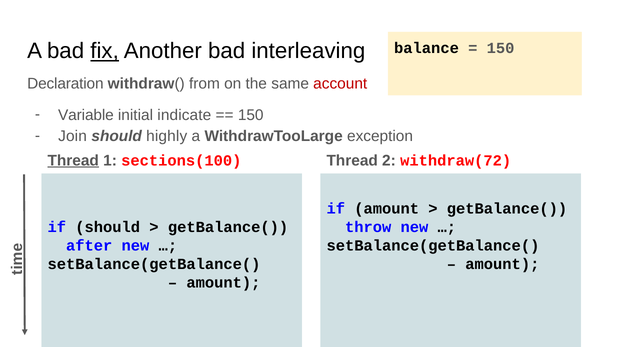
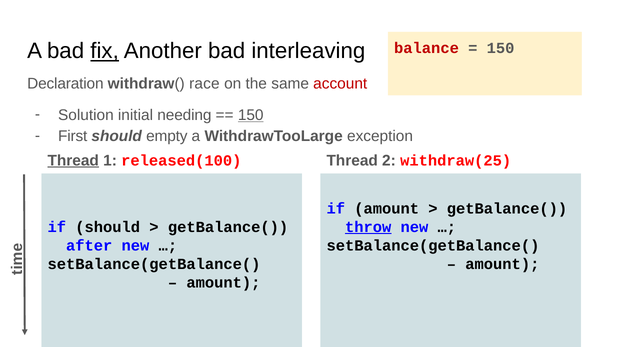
balance colour: black -> red (426, 48)
from: from -> race (204, 84)
Variable: Variable -> Solution (86, 115)
indicate: indicate -> needing (184, 115)
150 underline: none -> present (251, 115)
Join: Join -> First (73, 136)
highly: highly -> empty (167, 136)
sections(100: sections(100 -> released(100 (181, 161)
withdraw(72: withdraw(72 -> withdraw(25 (456, 161)
throw underline: none -> present (368, 227)
